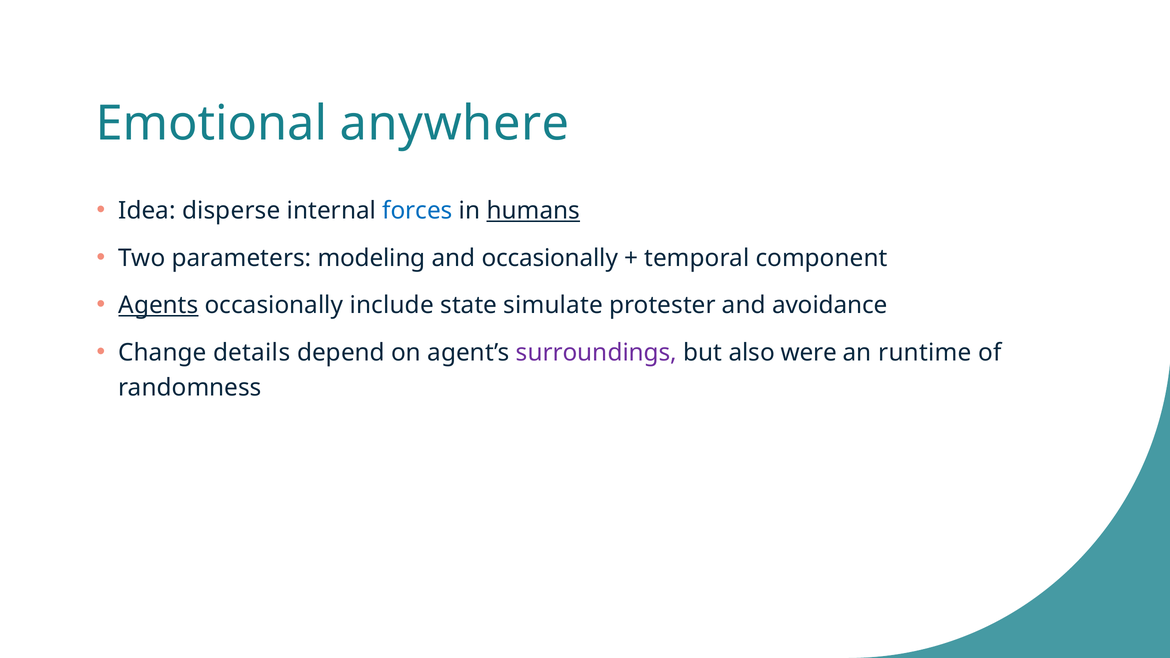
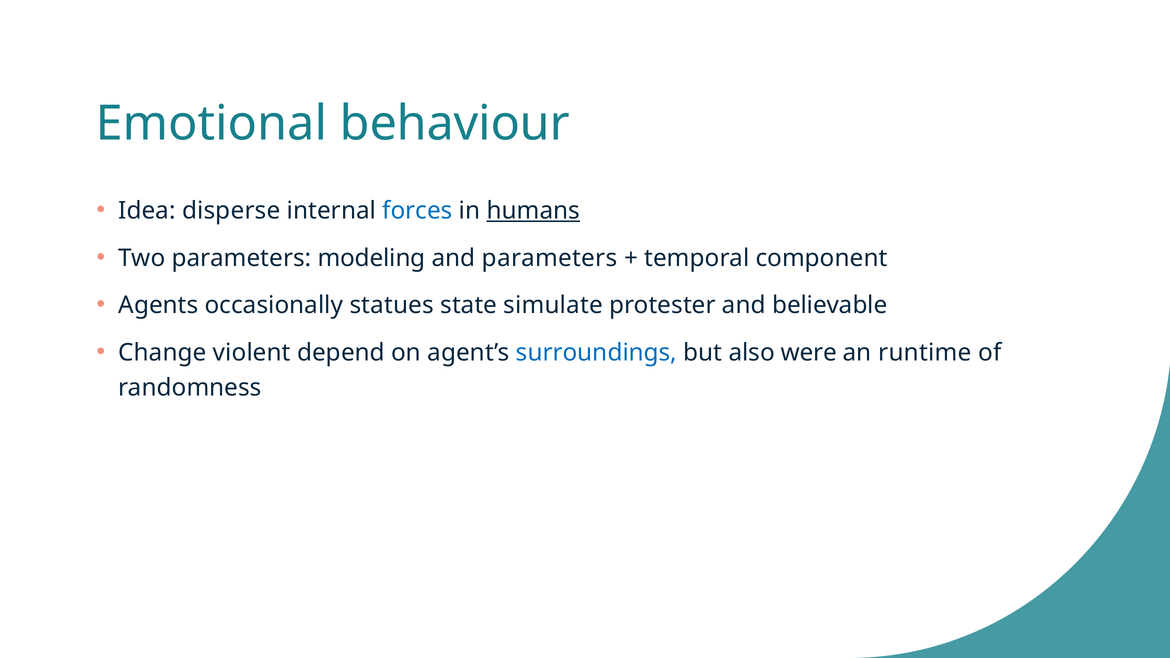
anywhere: anywhere -> behaviour (455, 124)
and occasionally: occasionally -> parameters (550, 258)
Agents underline: present -> none (158, 305)
include: include -> statues (392, 305)
avoidance: avoidance -> believable (830, 305)
details: details -> violent (252, 353)
surroundings colour: purple -> blue (596, 353)
